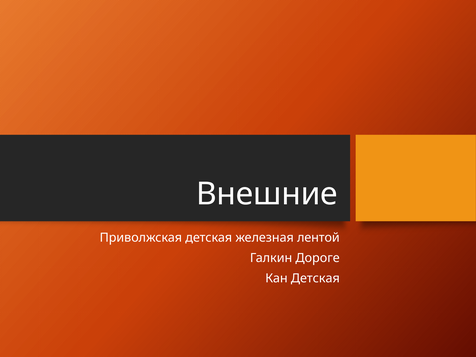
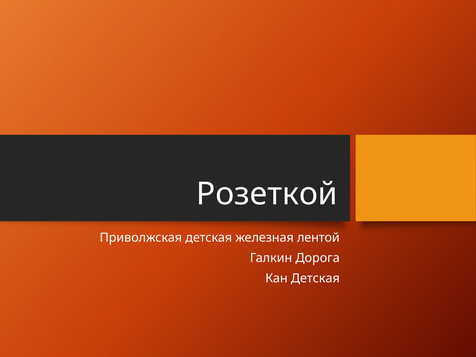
Внешние: Внешние -> Розеткой (267, 194)
Дороге: Дороге -> Дорога (318, 258)
